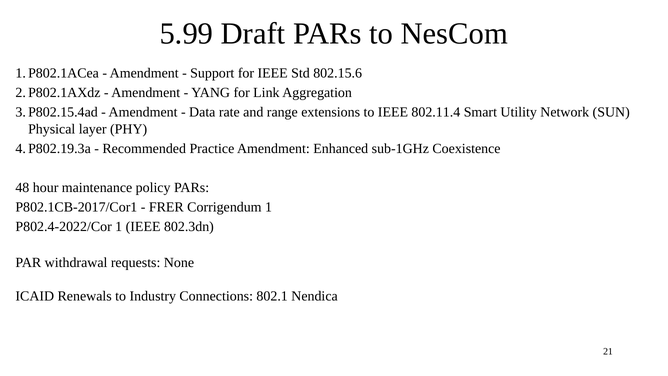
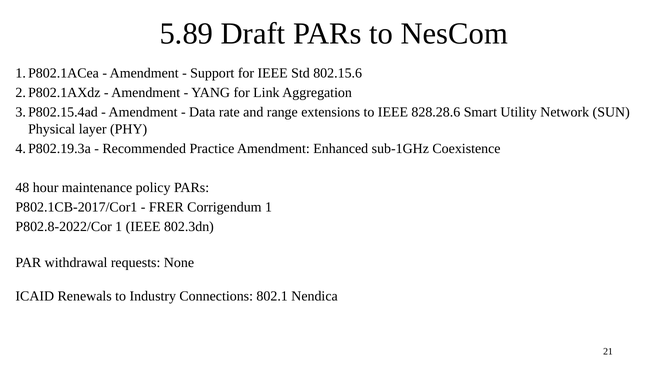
5.99: 5.99 -> 5.89 (186, 33)
802.11.4: 802.11.4 -> 828.28.6 (436, 112)
P802.4-2022/Cor: P802.4-2022/Cor -> P802.8-2022/Cor (64, 226)
